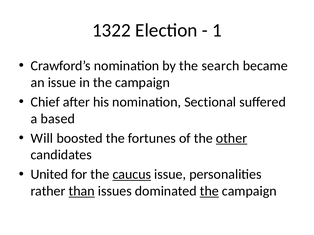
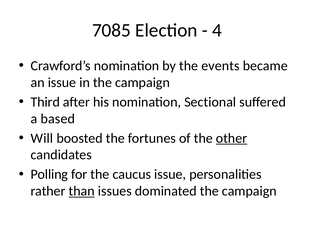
1322: 1322 -> 7085 (111, 30)
1: 1 -> 4 (217, 30)
search: search -> events (220, 66)
Chief: Chief -> Third (45, 102)
United: United -> Polling (49, 175)
caucus underline: present -> none (132, 175)
the underline: present -> none (209, 192)
